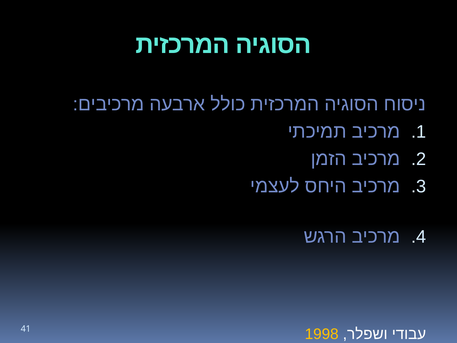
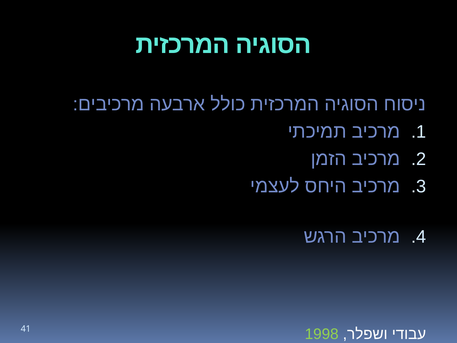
1998 colour: yellow -> light green (322, 334)
